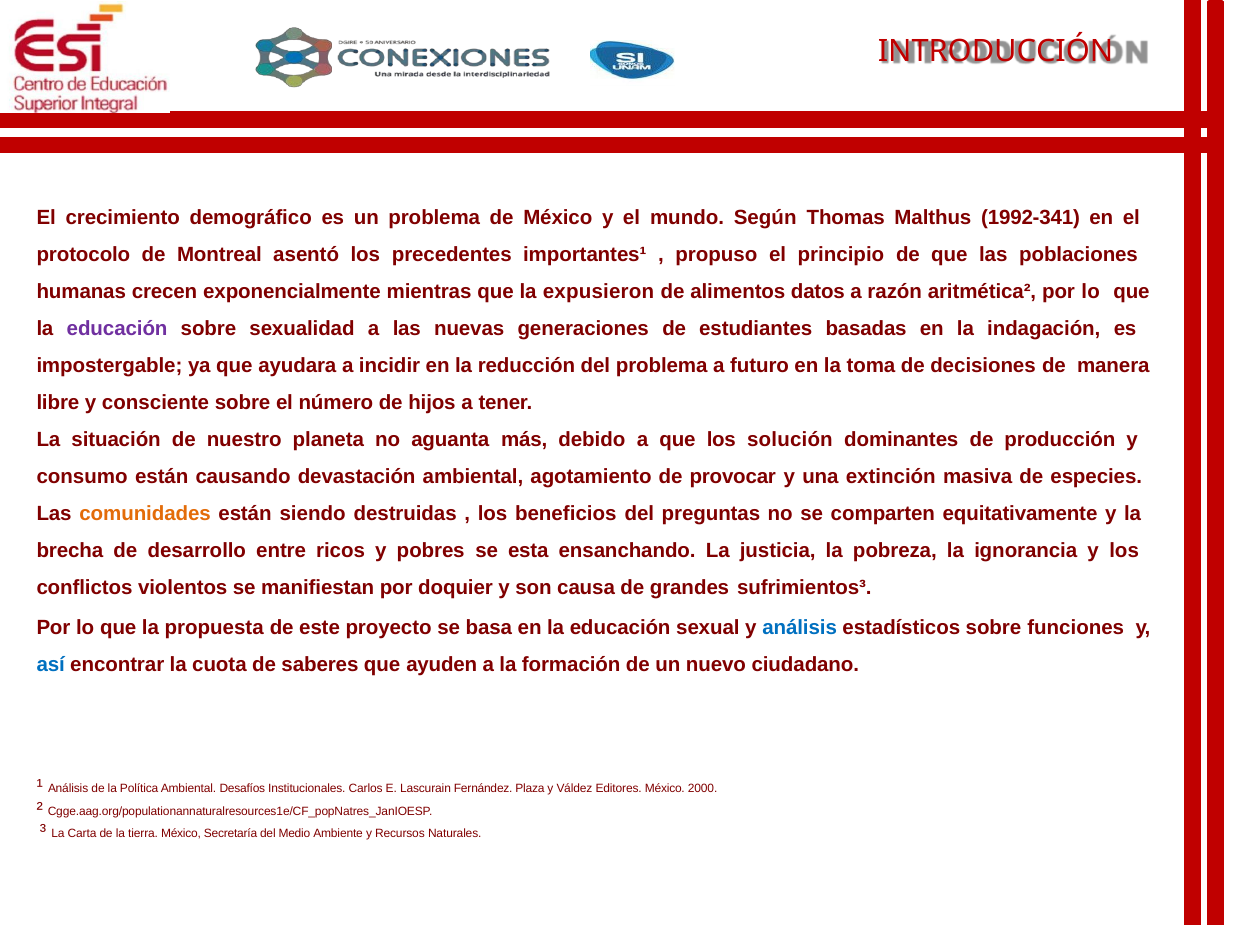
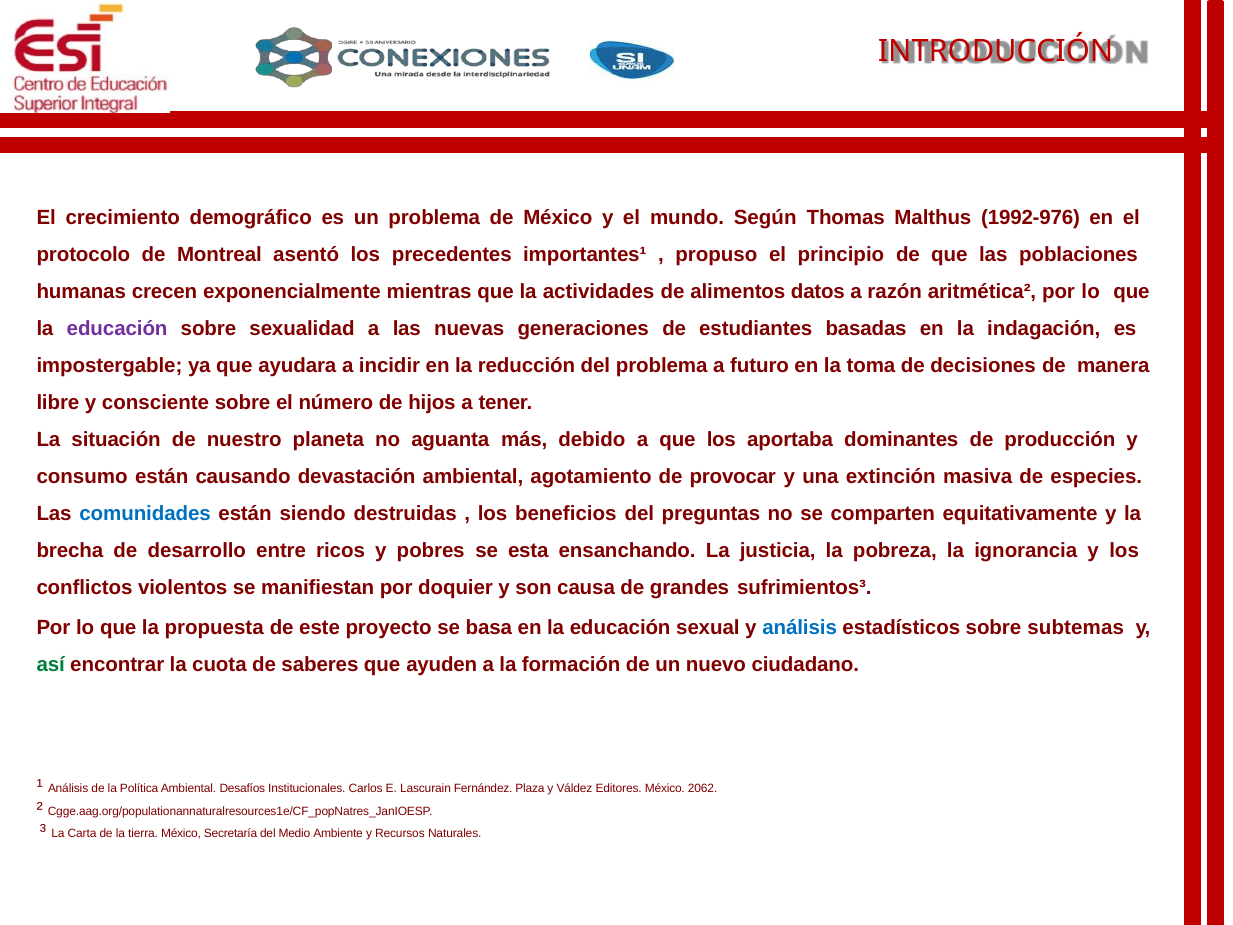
1992-341: 1992-341 -> 1992-976 (1031, 218)
expusieron: expusieron -> actividades (599, 292)
solución: solución -> aportaba (790, 440)
comunidades colour: orange -> blue (145, 514)
funciones: funciones -> subtemas (1076, 628)
así colour: blue -> green (51, 665)
2000: 2000 -> 2062 (703, 789)
